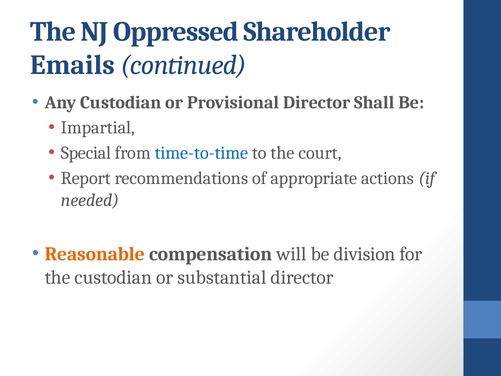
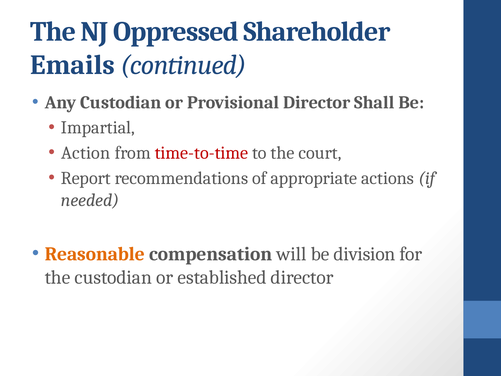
Special: Special -> Action (86, 153)
time-to-time colour: blue -> red (201, 153)
substantial: substantial -> established (222, 277)
